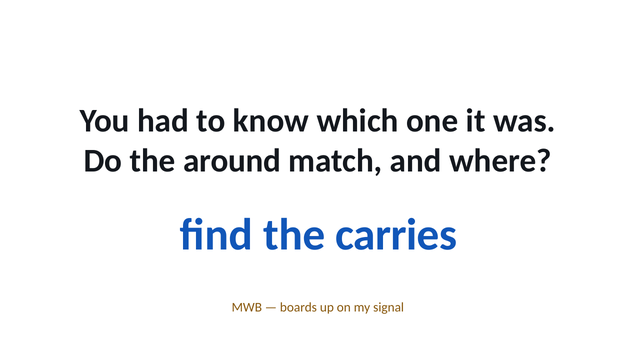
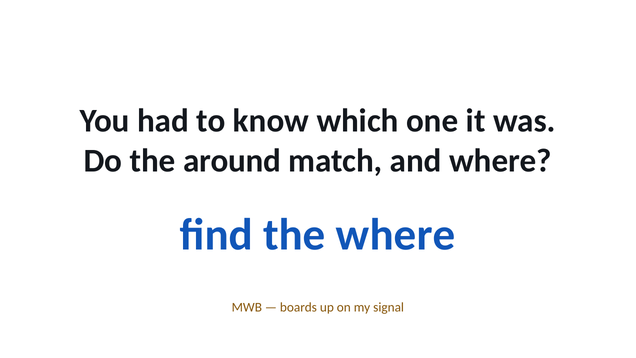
the carries: carries -> where (396, 234)
